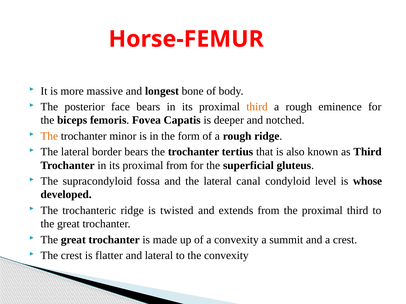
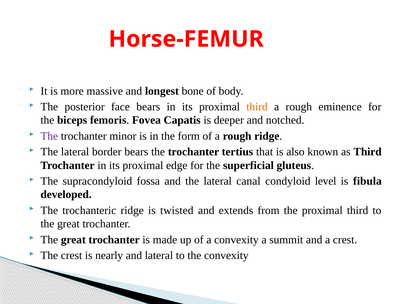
The colour: orange -> purple (49, 136)
proximal from: from -> edge (177, 166)
whose: whose -> fibula (367, 181)
flatter: flatter -> nearly (109, 256)
